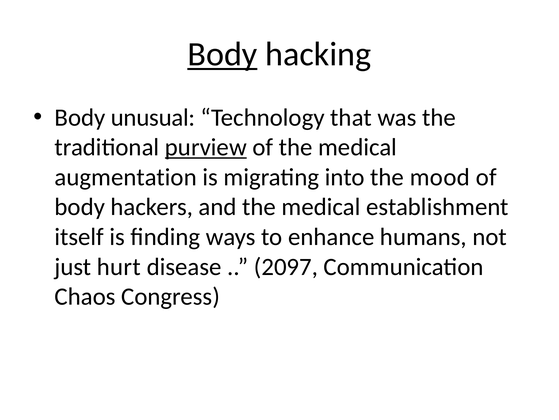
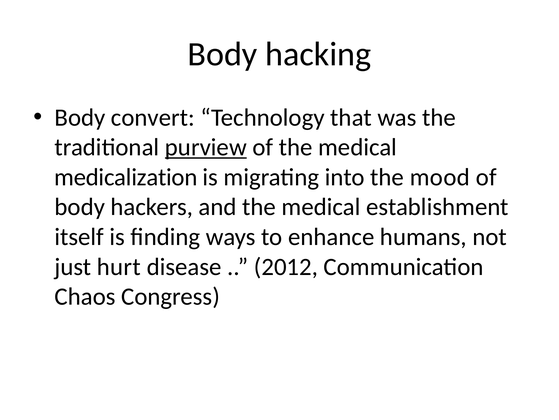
Body underline: present -> none (222, 54)
unusual: unusual -> convert (153, 117)
augmentation: augmentation -> medicalization (126, 177)
2097: 2097 -> 2012 (286, 266)
